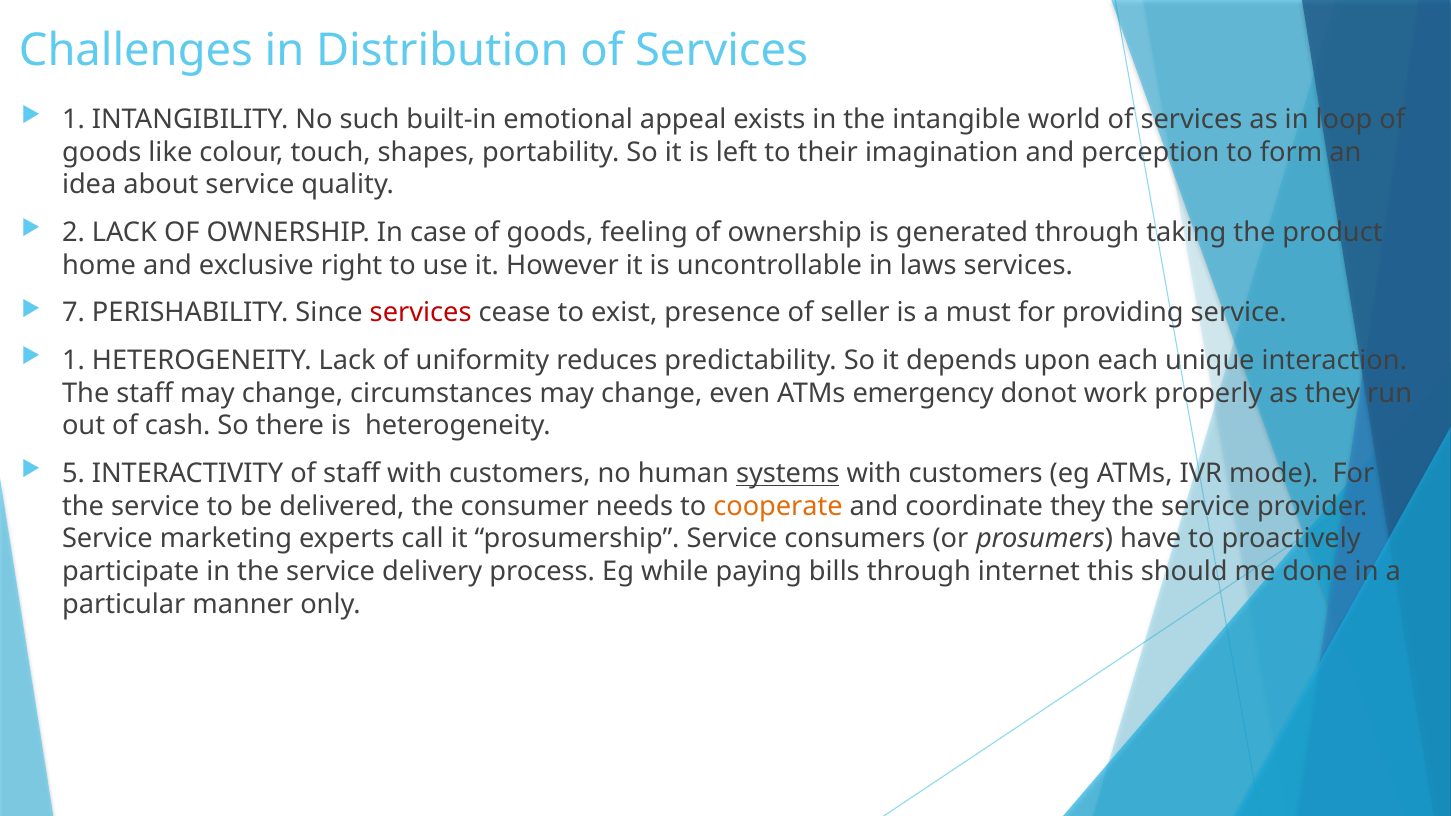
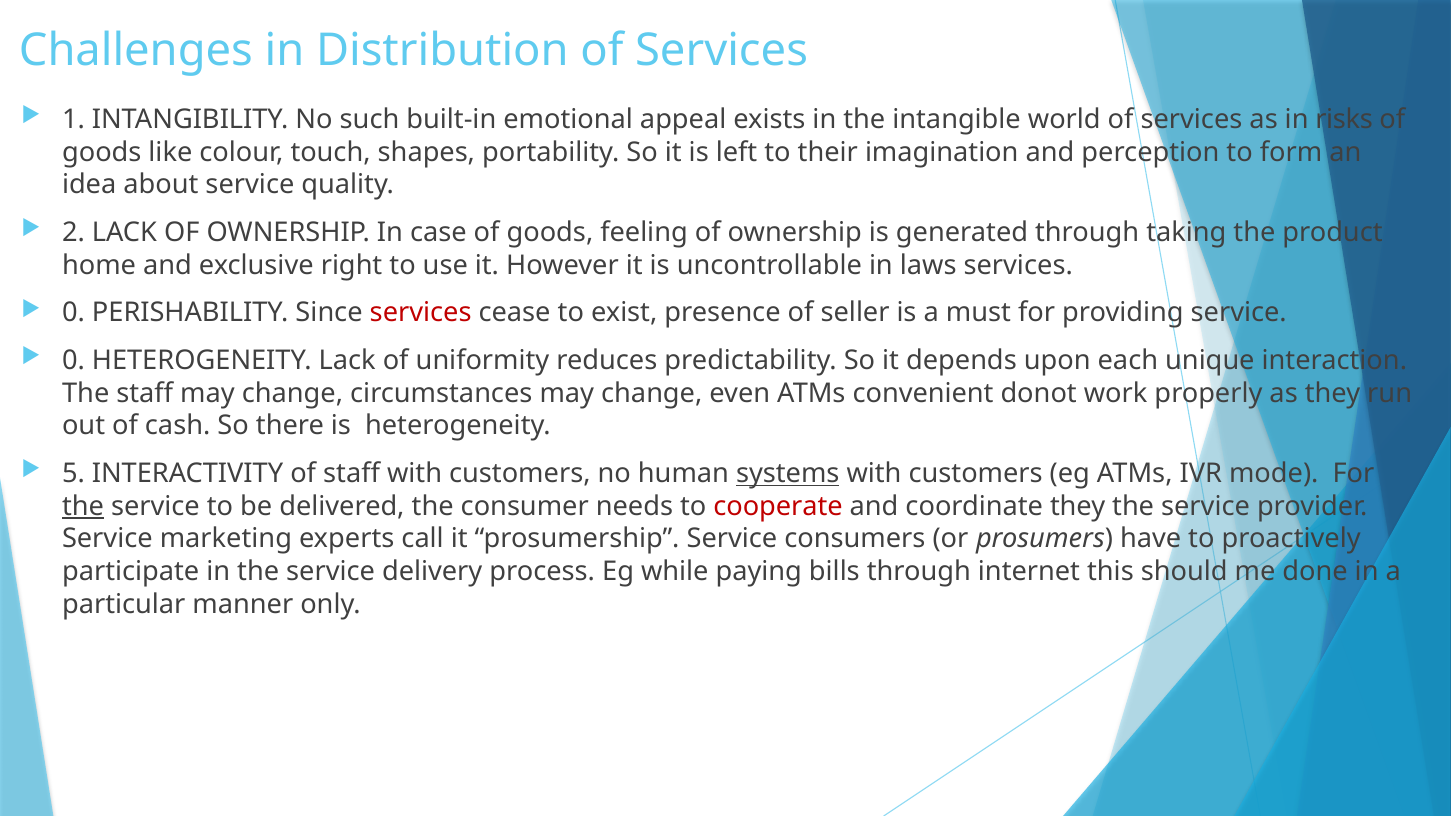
loop: loop -> risks (1344, 120)
7: 7 -> 0 (74, 313)
1: 1 -> 0 (74, 361)
emergency: emergency -> convenient (923, 393)
the underline: none -> present (83, 506)
cooperate colour: orange -> red (778, 506)
